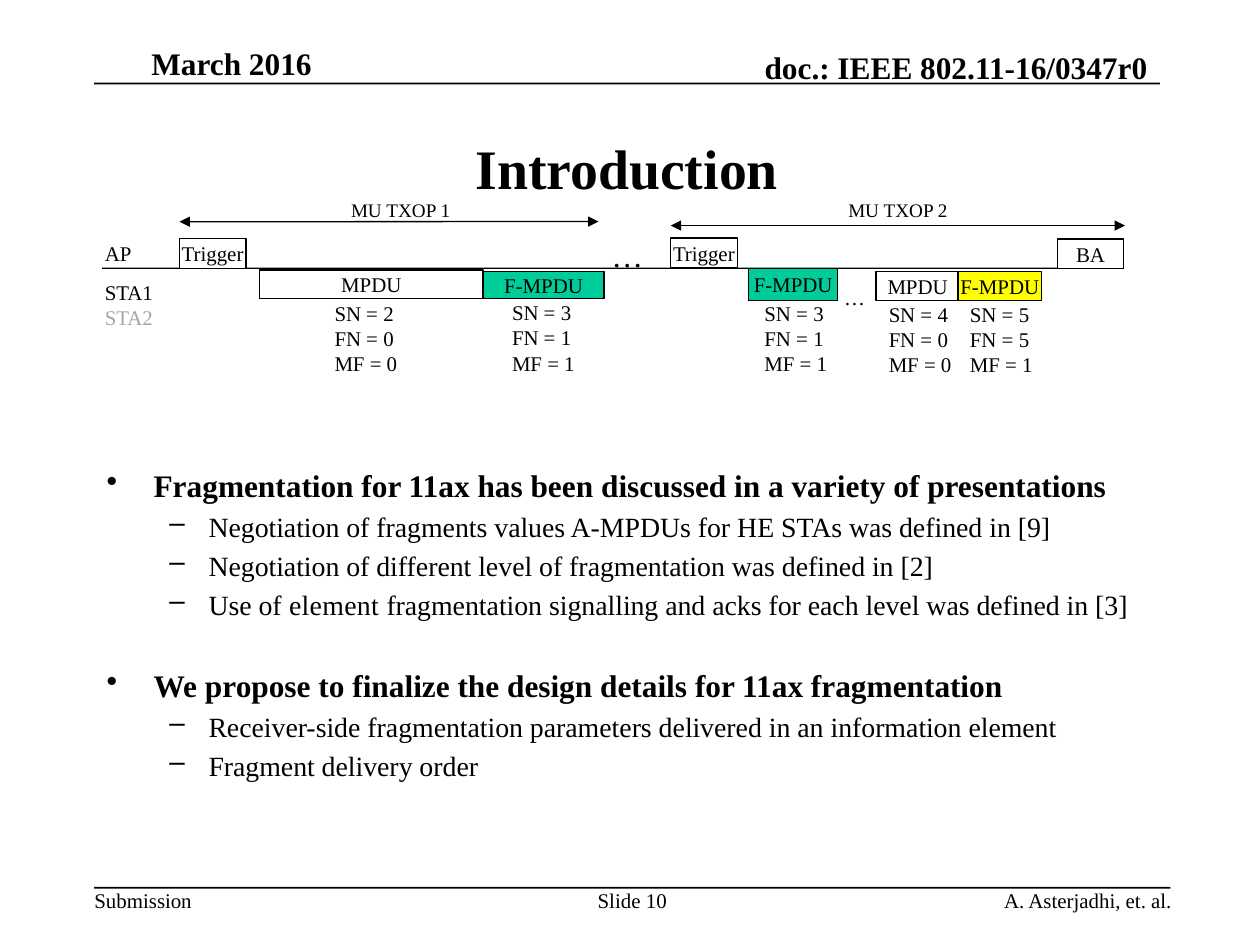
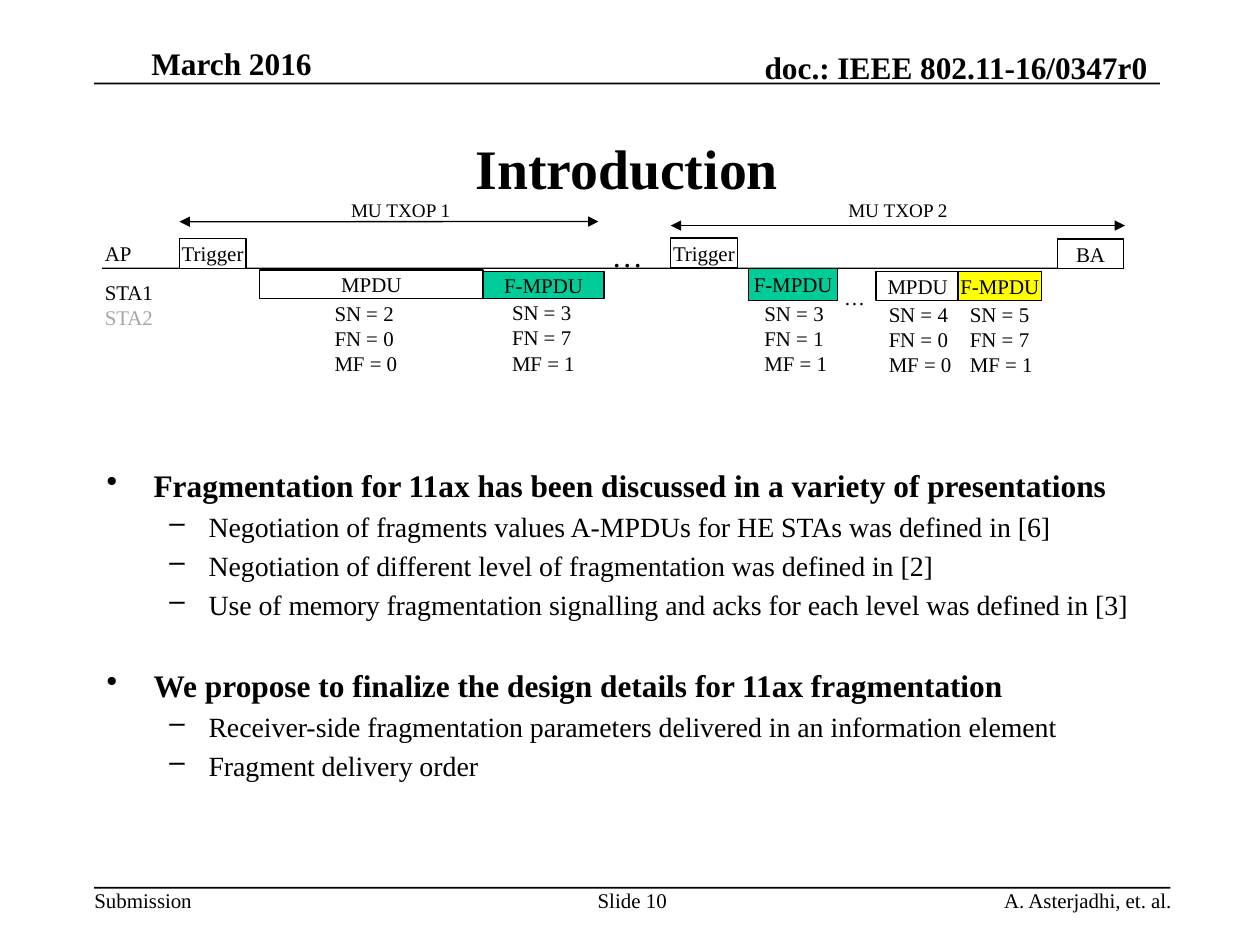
1: 1 -> 7 (566, 339)
5: 5 -> 7 (1024, 340)
9: 9 -> 6 (1034, 529)
of element: element -> memory (334, 607)
